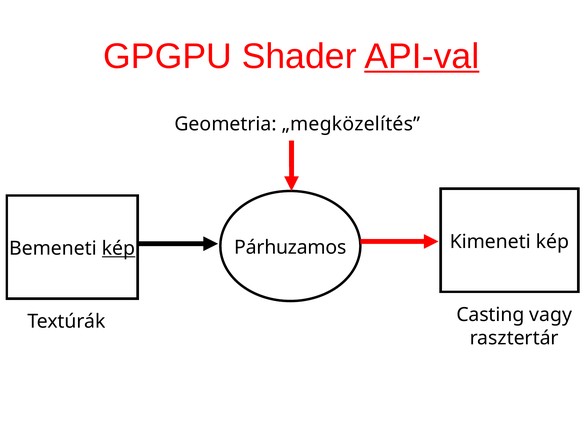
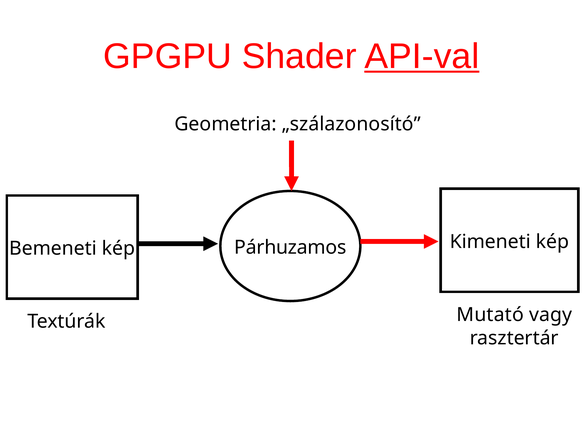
„megközelítés: „megközelítés -> „szálazonosító (351, 124)
kép underline: present -> none (119, 249)
Casting: Casting -> Mutató (490, 315)
